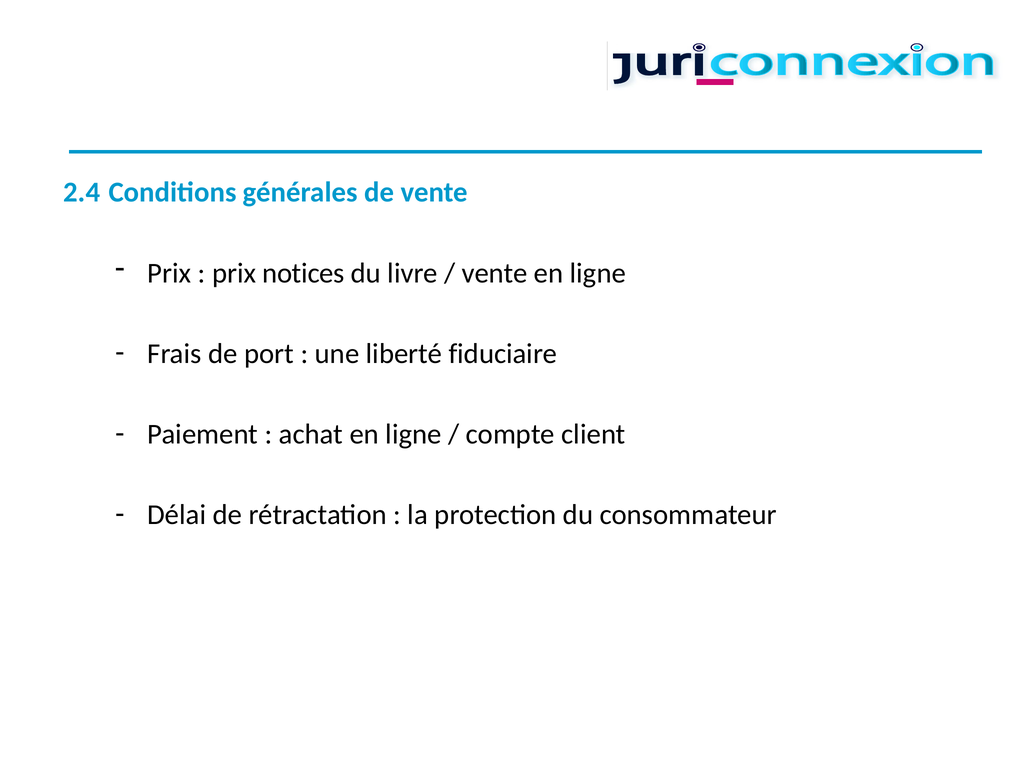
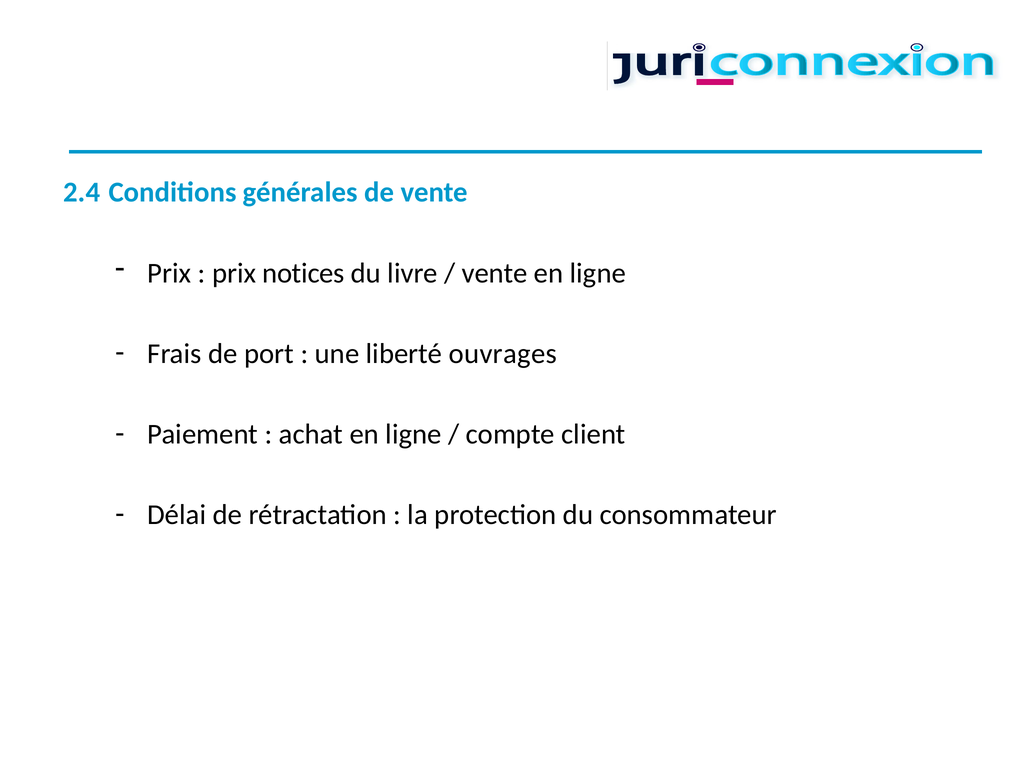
fiduciaire: fiduciaire -> ouvrages (503, 354)
